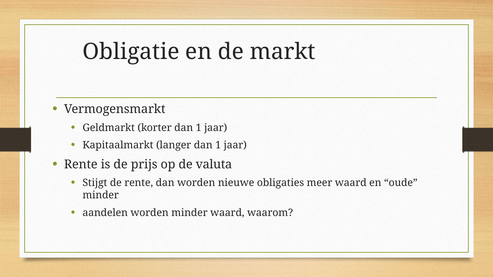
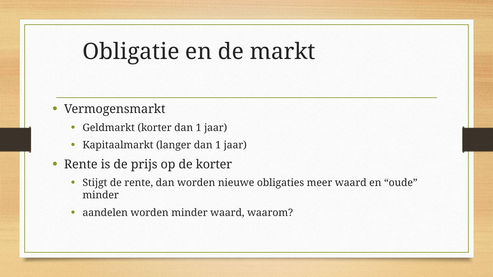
de valuta: valuta -> korter (214, 165)
